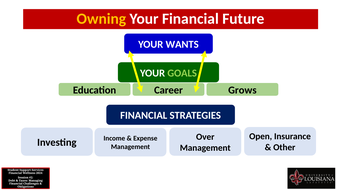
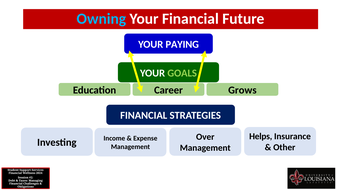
Owning colour: yellow -> light blue (101, 19)
WANTS: WANTS -> PAYING (182, 44)
Open: Open -> Helps (261, 136)
